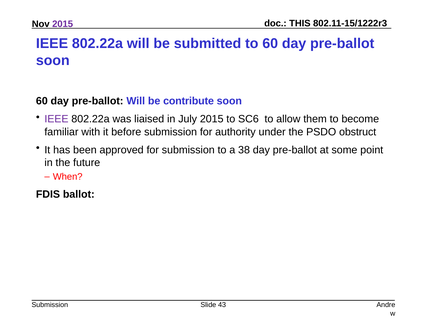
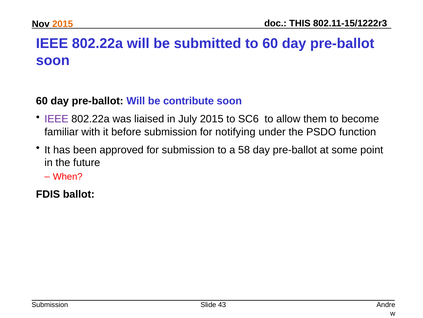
2015 colour: purple -> orange (63, 24)
authority: authority -> notifying (235, 132)
obstruct: obstruct -> function (358, 132)
38: 38 -> 58 (244, 150)
